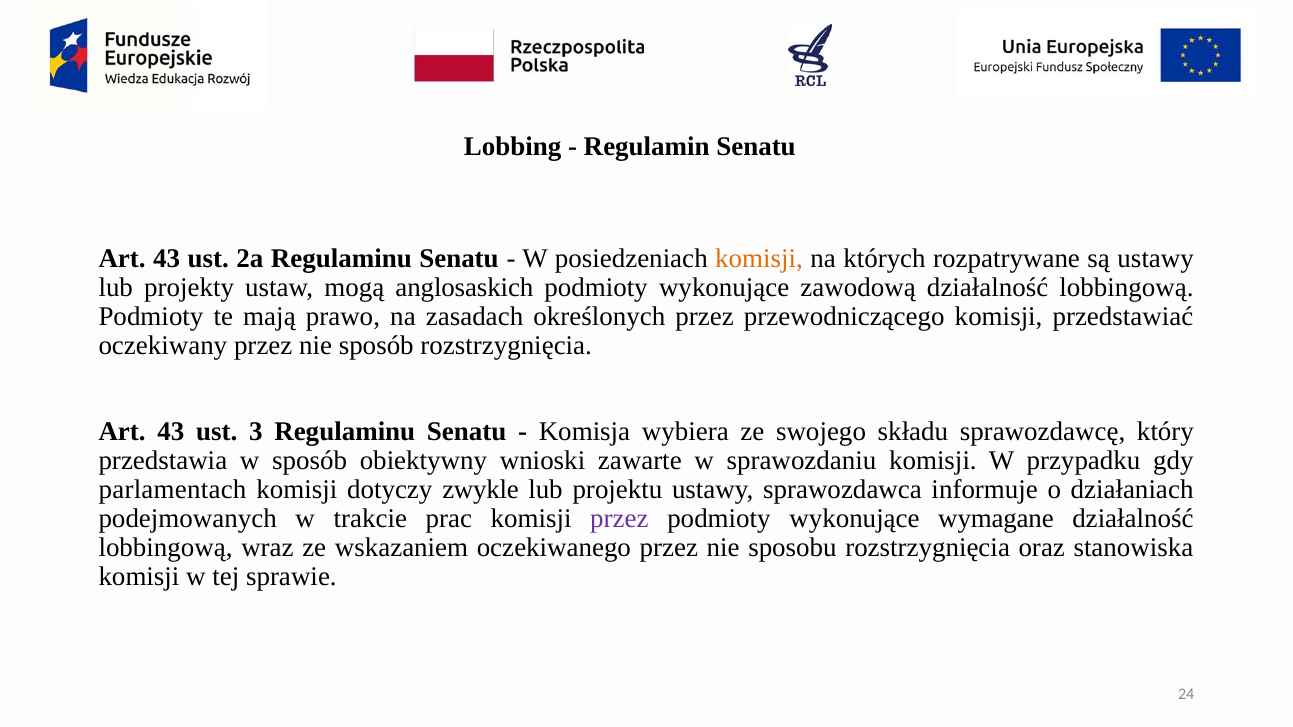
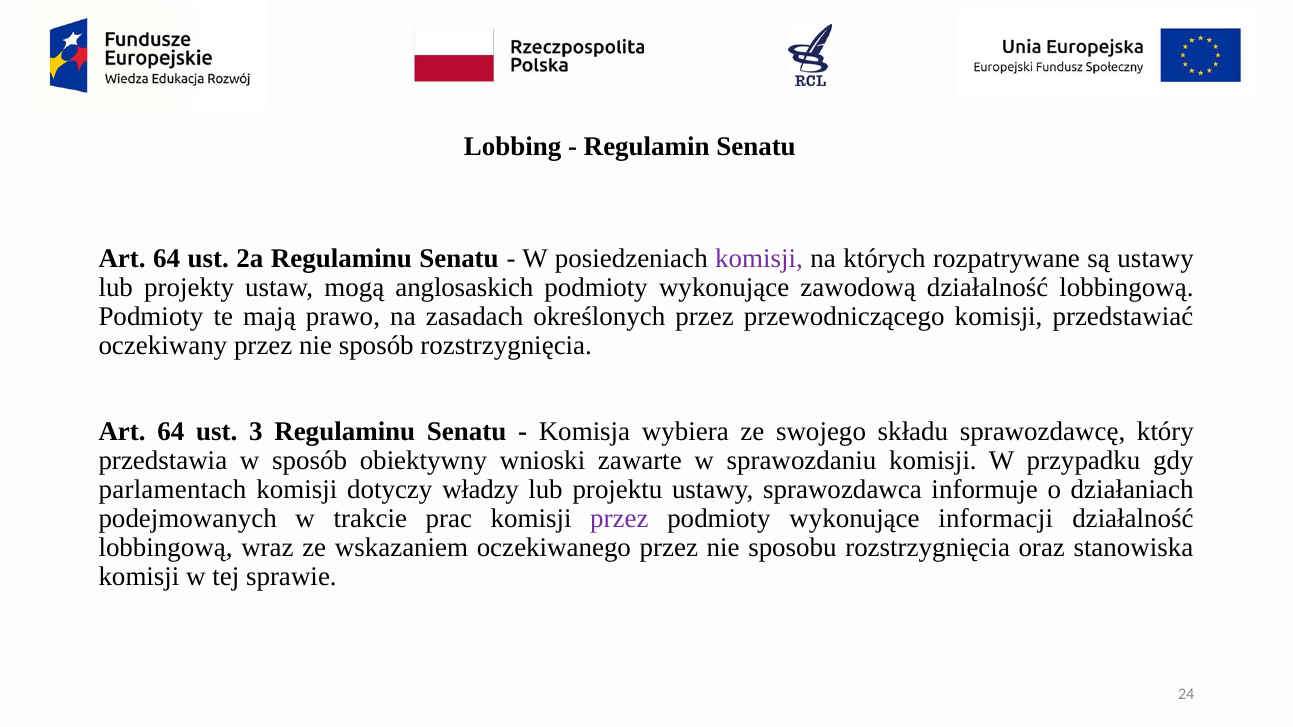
43: 43 -> 64 (167, 259)
komisji colour: orange -> purple (759, 259)
43: 43 -> 64 (171, 431)
zwykle: zwykle -> władzy (481, 490)
wymagane: wymagane -> informacji (996, 519)
